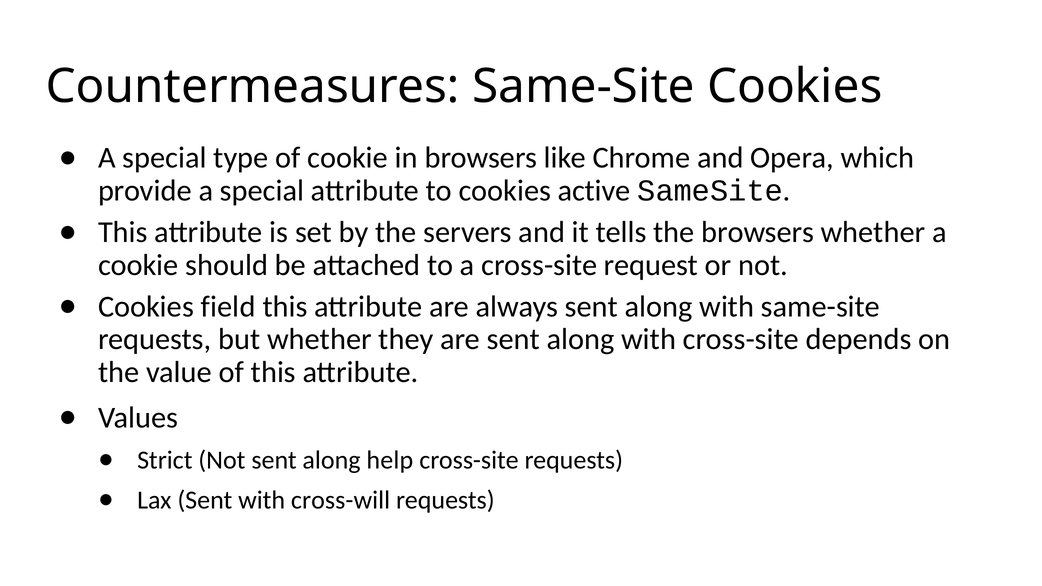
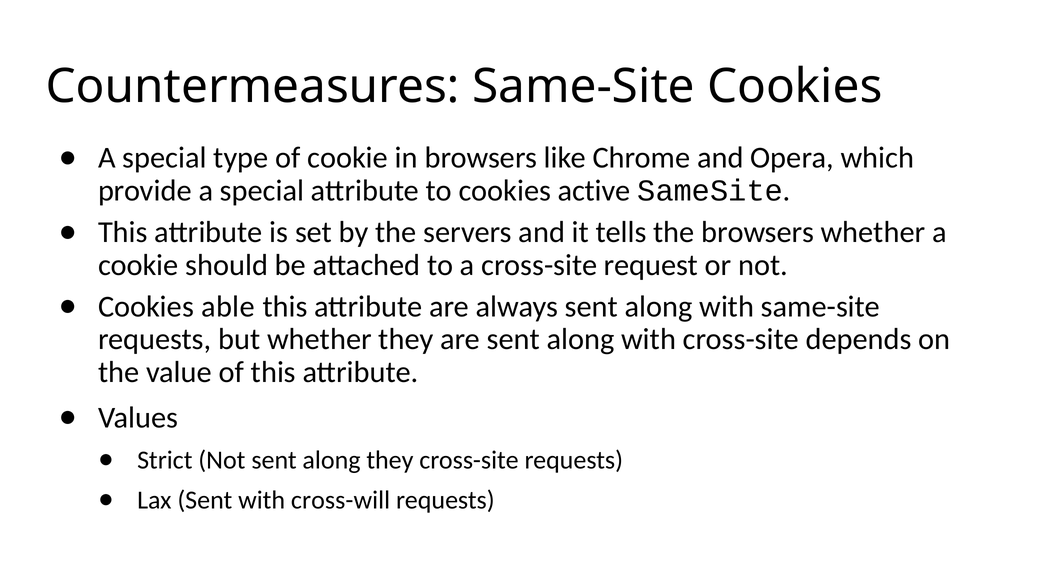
field: field -> able (228, 307)
along help: help -> they (390, 460)
